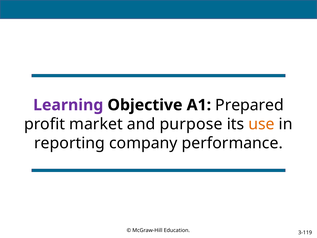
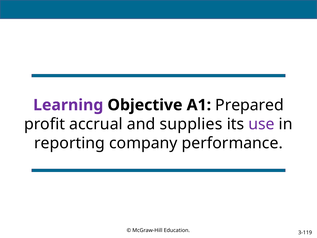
market: market -> accrual (96, 124)
purpose: purpose -> supplies (191, 124)
use colour: orange -> purple (261, 124)
